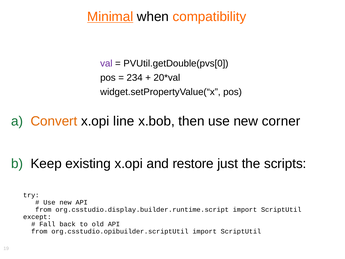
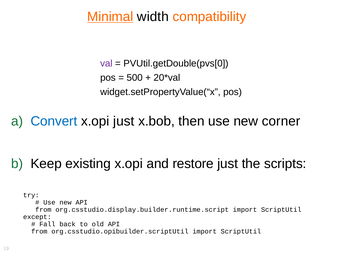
when: when -> width (153, 17)
234: 234 -> 500 (135, 78)
Convert colour: orange -> blue (54, 121)
x.opi line: line -> just (124, 121)
